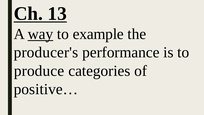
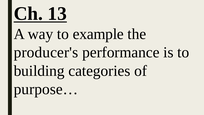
way underline: present -> none (40, 34)
produce: produce -> building (39, 71)
positive…: positive… -> purpose… (46, 89)
